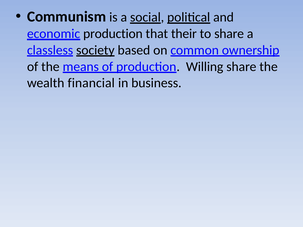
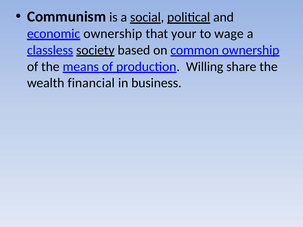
production: production -> ownership (113, 34)
their: their -> your (184, 34)
to share: share -> wage (229, 34)
